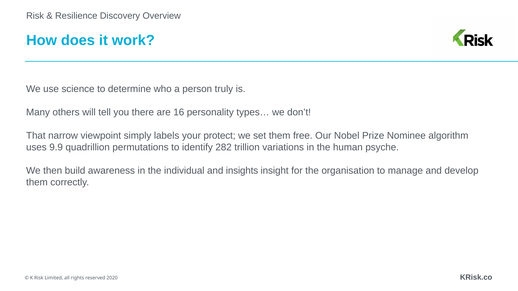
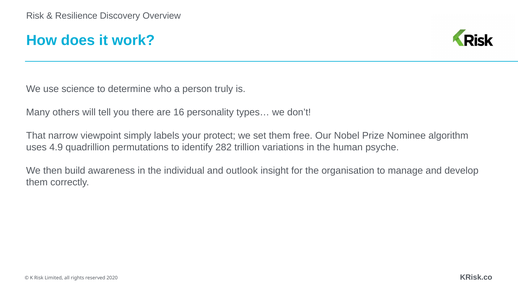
9.9: 9.9 -> 4.9 (56, 147)
insights: insights -> outlook (242, 171)
